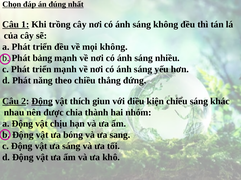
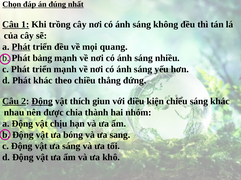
Phát underline: none -> present (21, 47)
mọi không: không -> quang (114, 47)
Phát năng: năng -> khác (43, 81)
